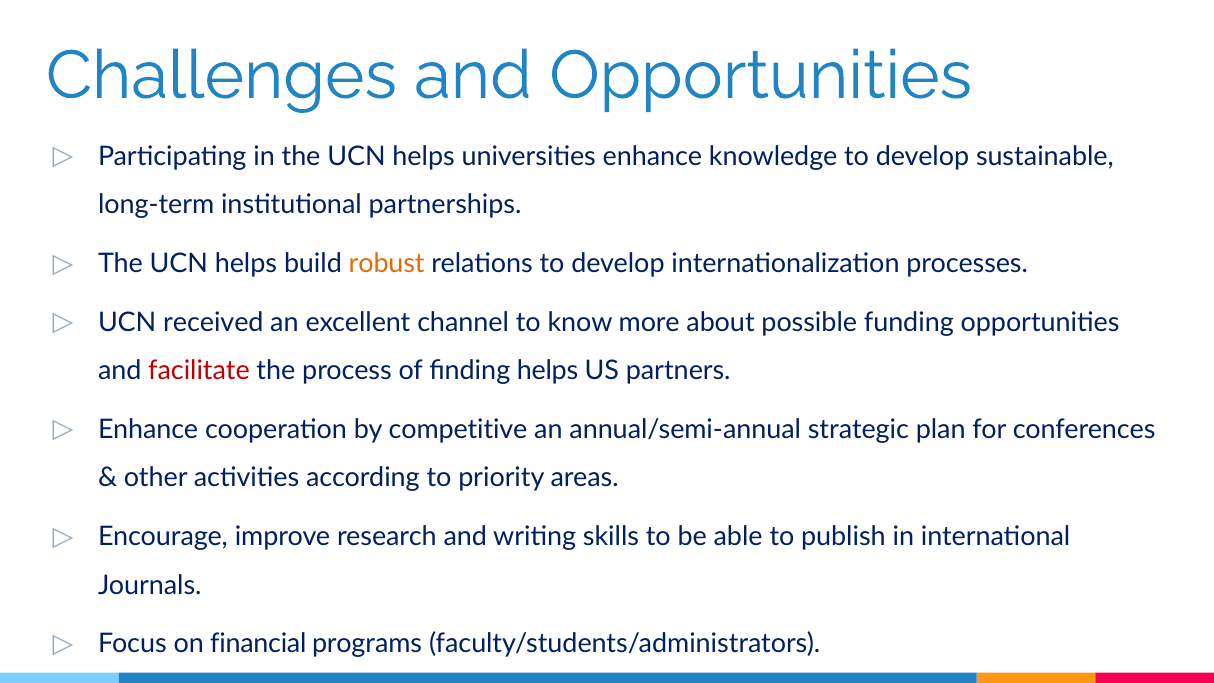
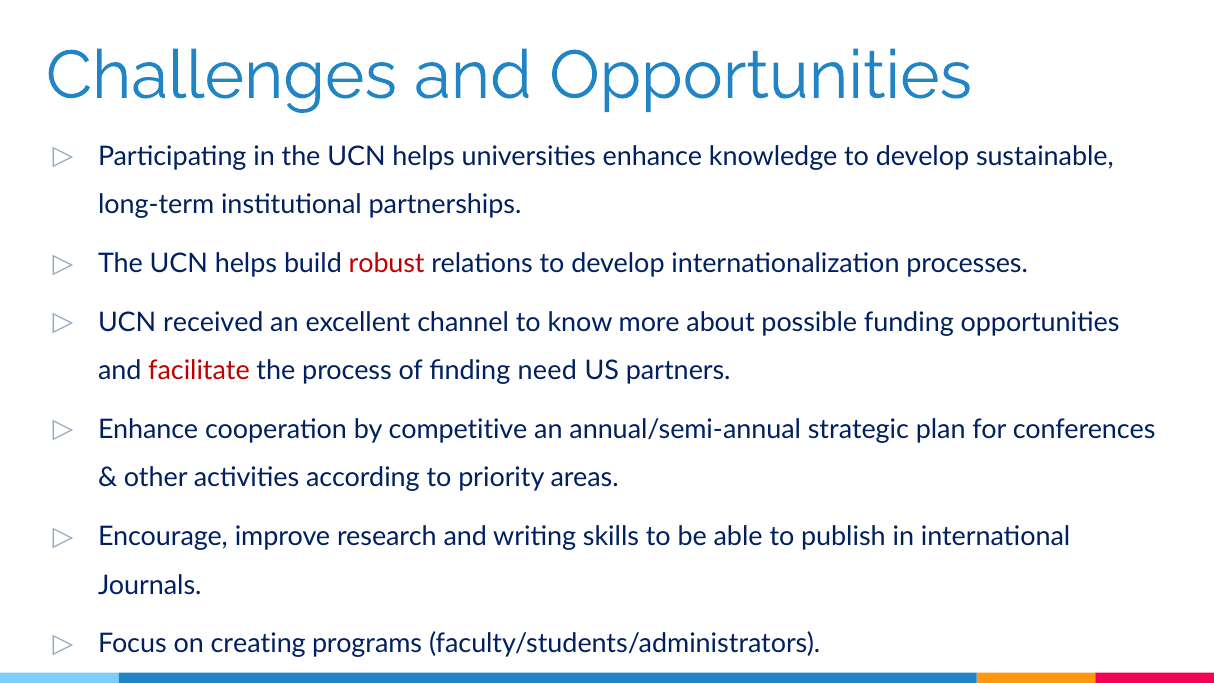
robust colour: orange -> red (387, 264)
finding helps: helps -> need (547, 371)
financial: financial -> creating (258, 644)
